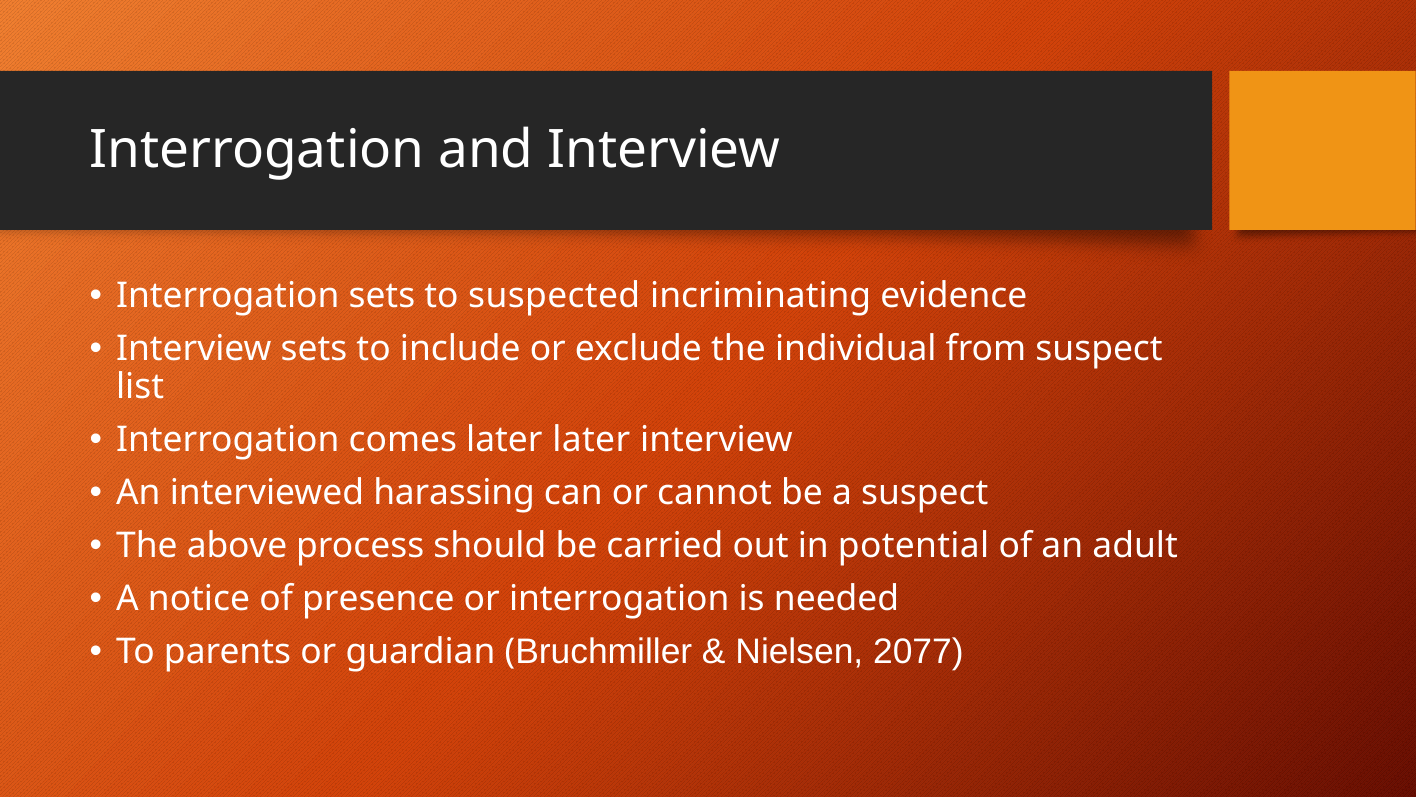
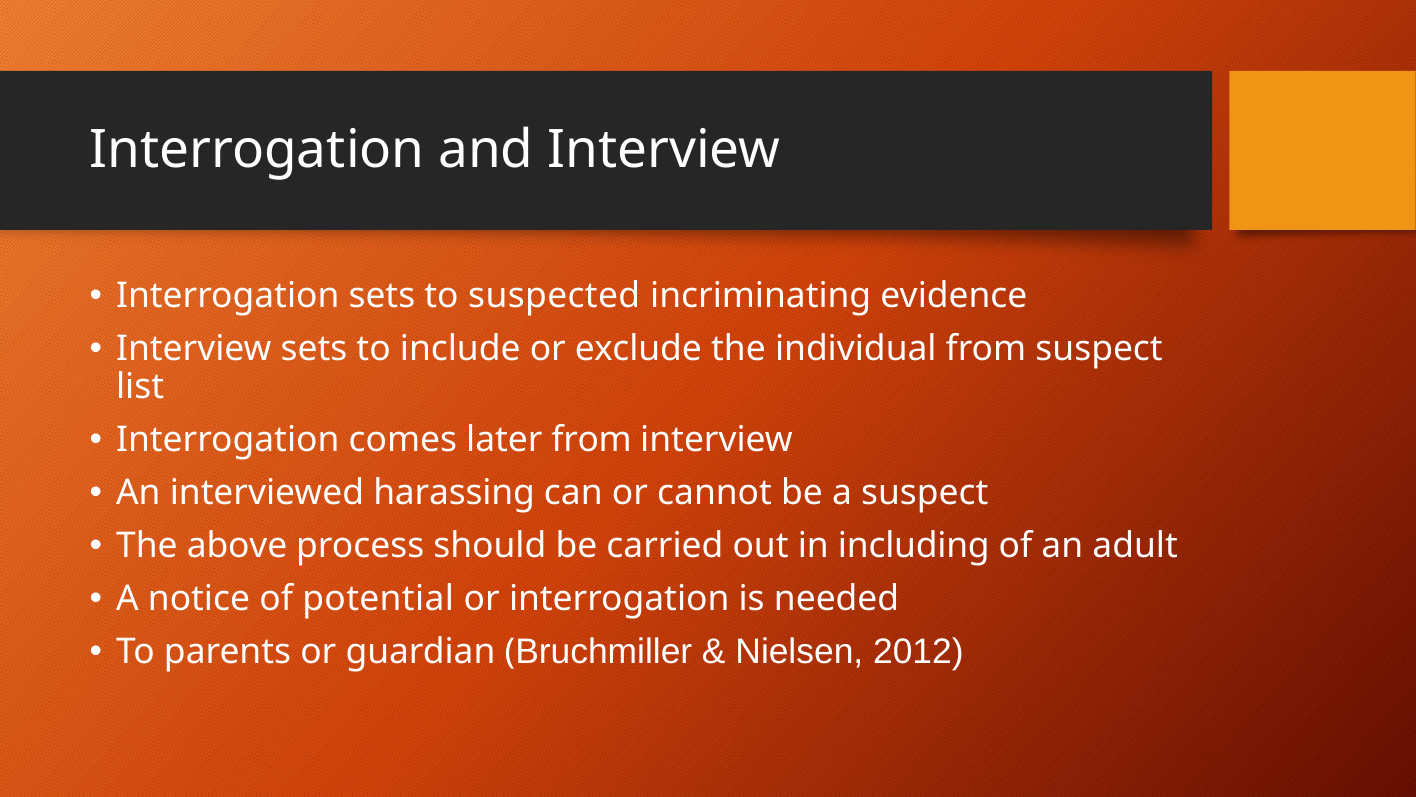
later later: later -> from (592, 440)
potential: potential -> including (914, 546)
presence: presence -> potential (378, 599)
2077: 2077 -> 2012 (918, 652)
